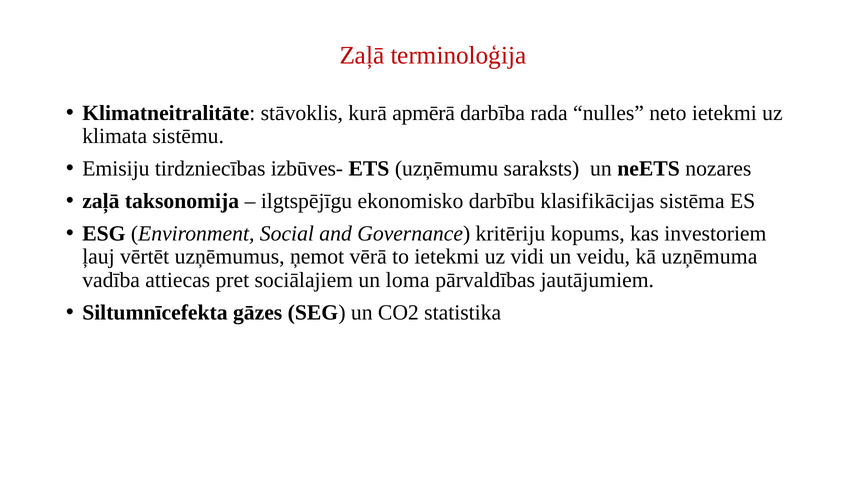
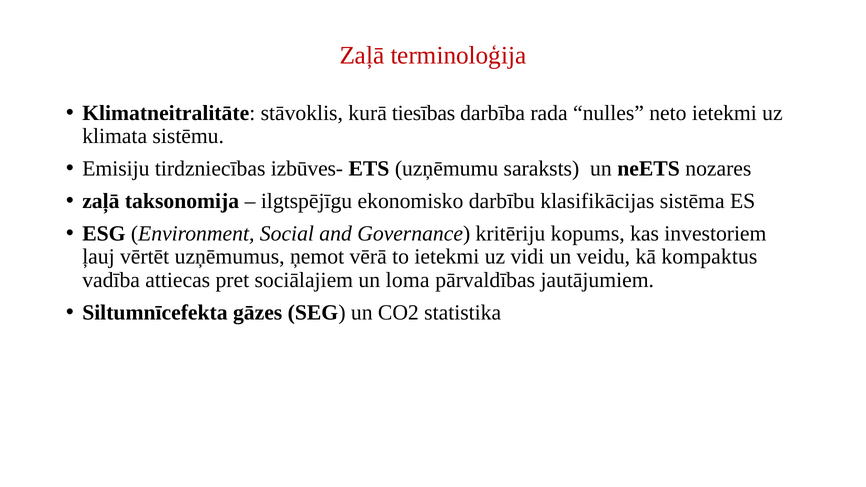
apmērā: apmērā -> tiesības (424, 113)
uzņēmuma: uzņēmuma -> kompaktus (709, 257)
